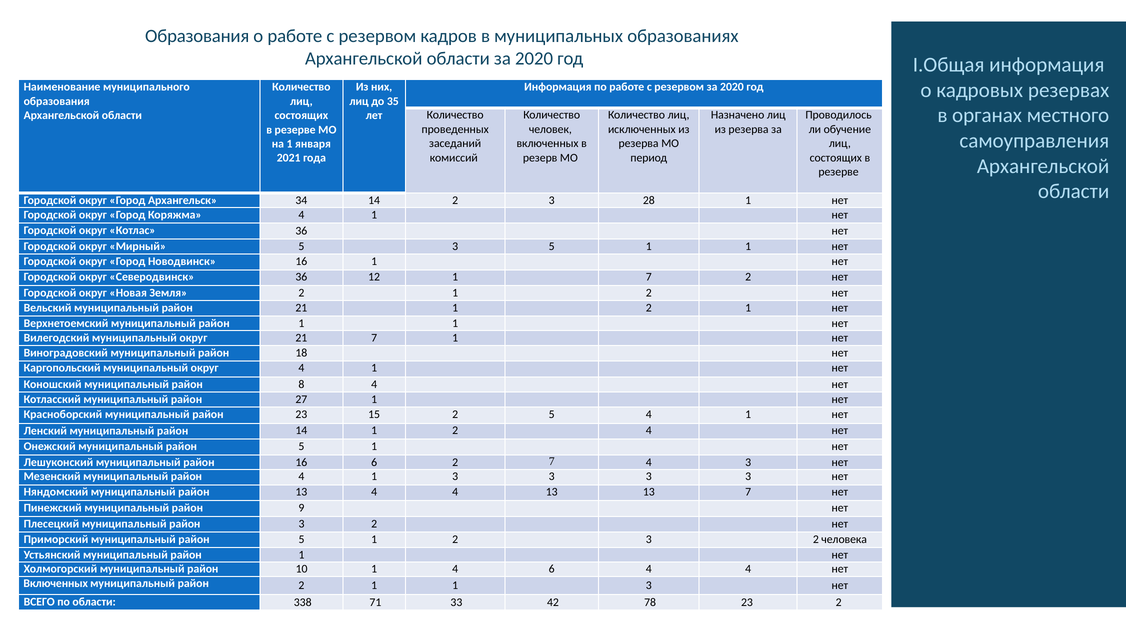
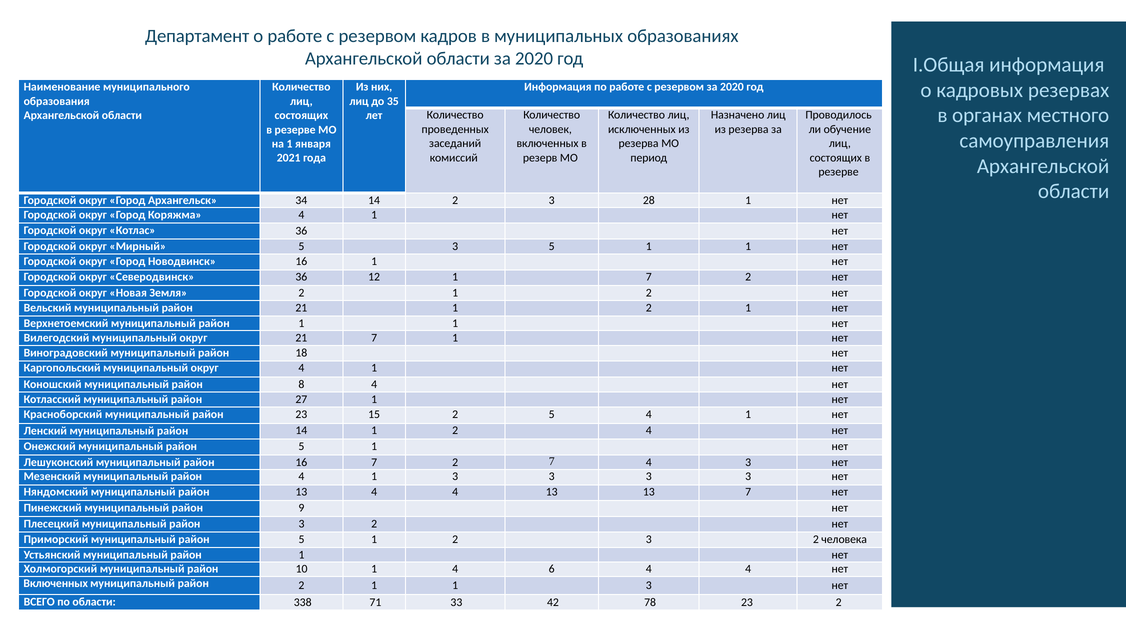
Образования: Образования -> Департамент (197, 36)
16 6: 6 -> 7 (374, 463)
